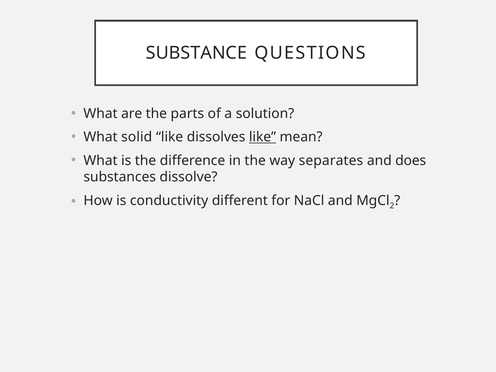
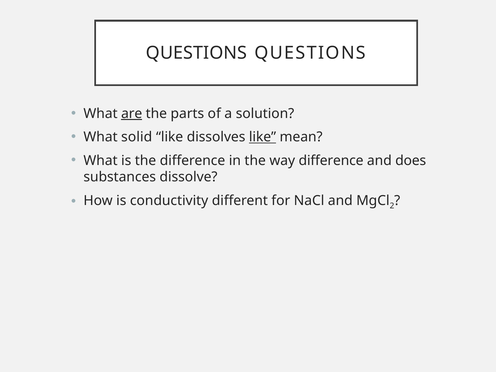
SUBSTANCE: SUBSTANCE -> QUESTIONS (196, 53)
are underline: none -> present (132, 114)
way separates: separates -> difference (331, 161)
